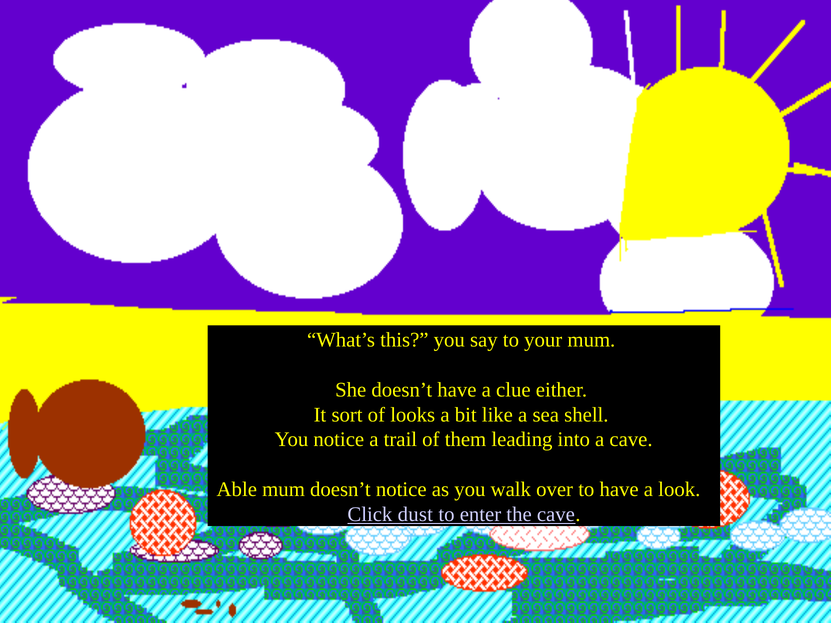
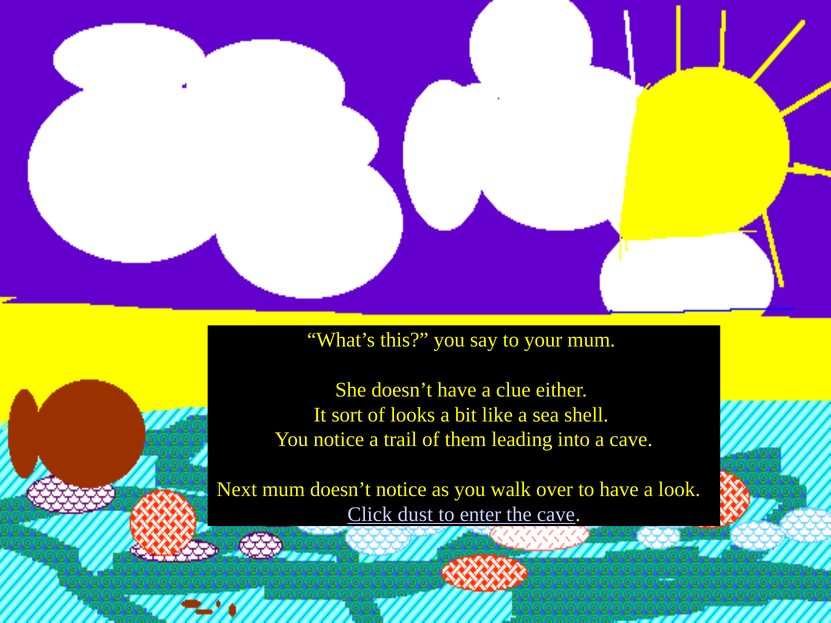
Able: Able -> Next (237, 490)
